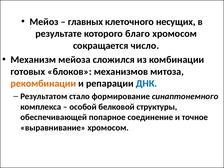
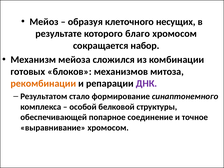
главных: главных -> образуя (85, 22)
число: число -> набор (145, 46)
ДНК colour: blue -> purple (146, 84)
